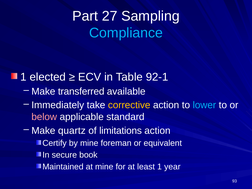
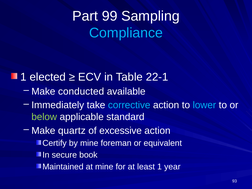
27: 27 -> 99 (110, 16)
92-1: 92-1 -> 22-1 (157, 77)
transferred: transferred -> conducted (81, 91)
corrective colour: yellow -> light blue (129, 105)
below colour: pink -> light green (44, 117)
limitations: limitations -> excessive (121, 131)
